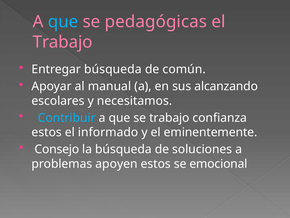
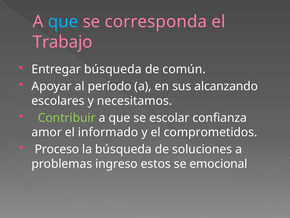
pedagógicas: pedagógicas -> corresponda (156, 22)
manual: manual -> período (110, 86)
Contribuir colour: light blue -> light green (67, 118)
se trabajo: trabajo -> escolar (169, 118)
estos: estos -> amor (47, 132)
eminentemente: eminentemente -> comprometidos (211, 132)
Consejo: Consejo -> Proceso (57, 149)
apoyen: apoyen -> ingreso (117, 163)
